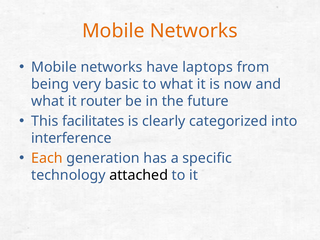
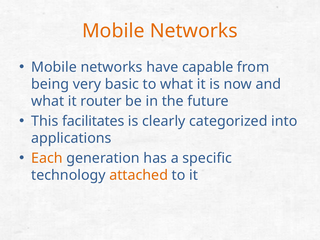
laptops: laptops -> capable (208, 67)
interference: interference -> applications (71, 138)
attached colour: black -> orange (139, 175)
